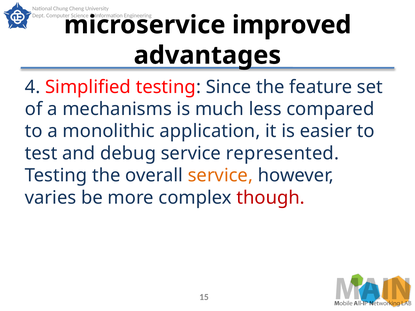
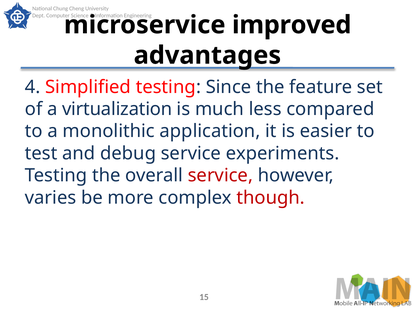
mechanisms: mechanisms -> virtualization (117, 109)
represented: represented -> experiments (283, 153)
service colour: orange -> red (220, 176)
